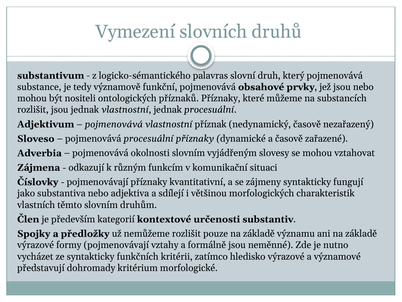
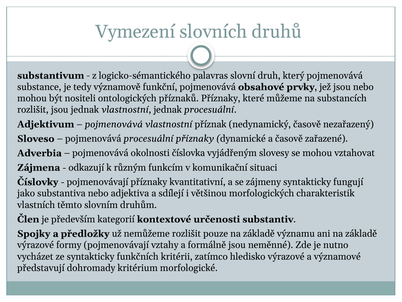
okolnosti slovním: slovním -> číslovka (188, 153)
